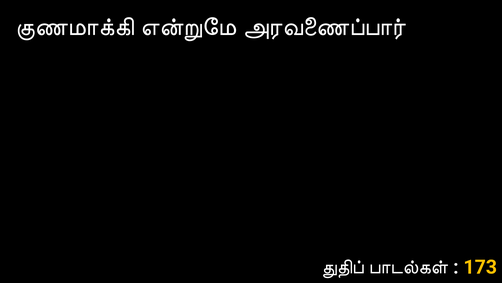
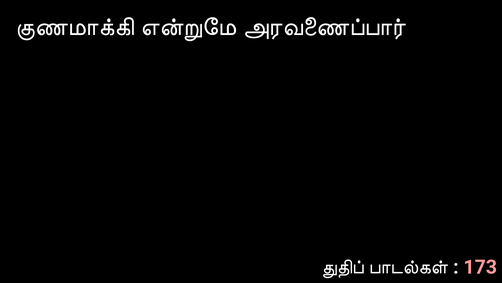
173 colour: yellow -> pink (480, 267)
